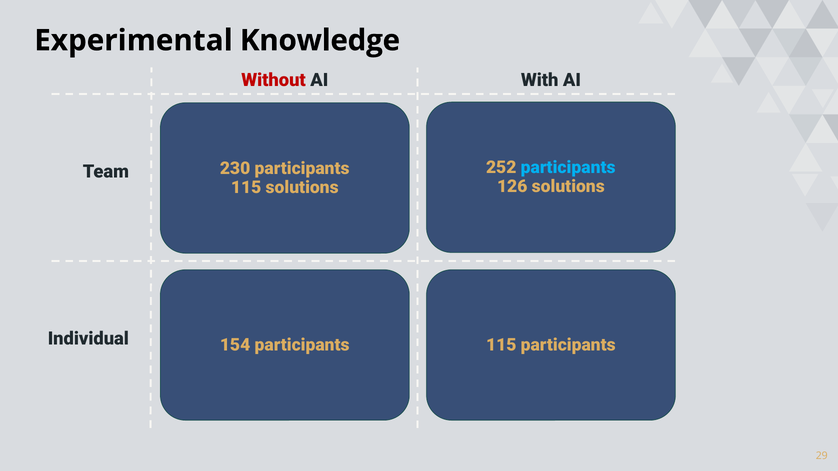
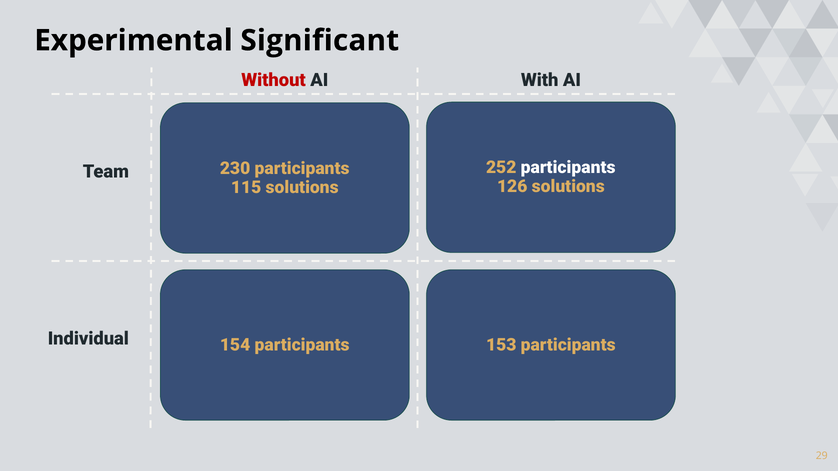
Knowledge: Knowledge -> Significant (320, 41)
participants colour: light blue -> white (568, 168)
154 participants 115: 115 -> 153 (501, 345)
